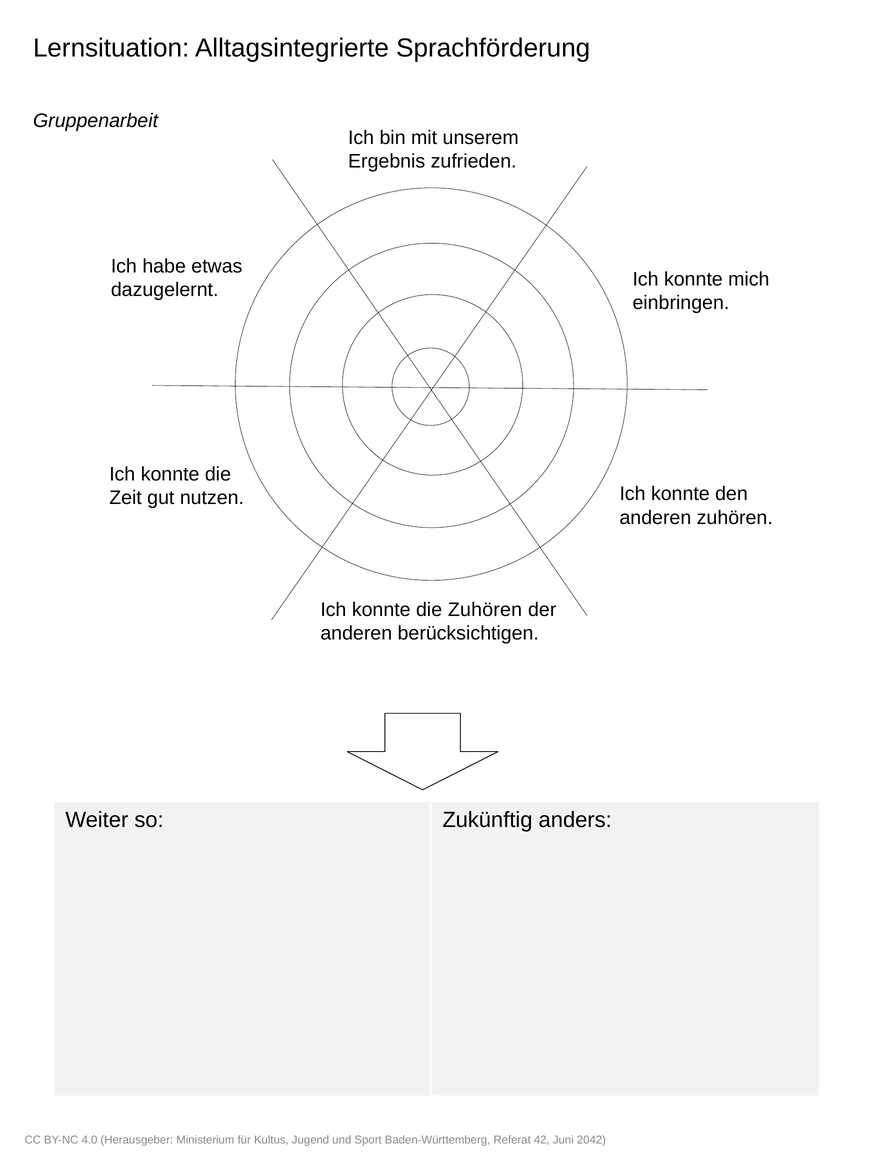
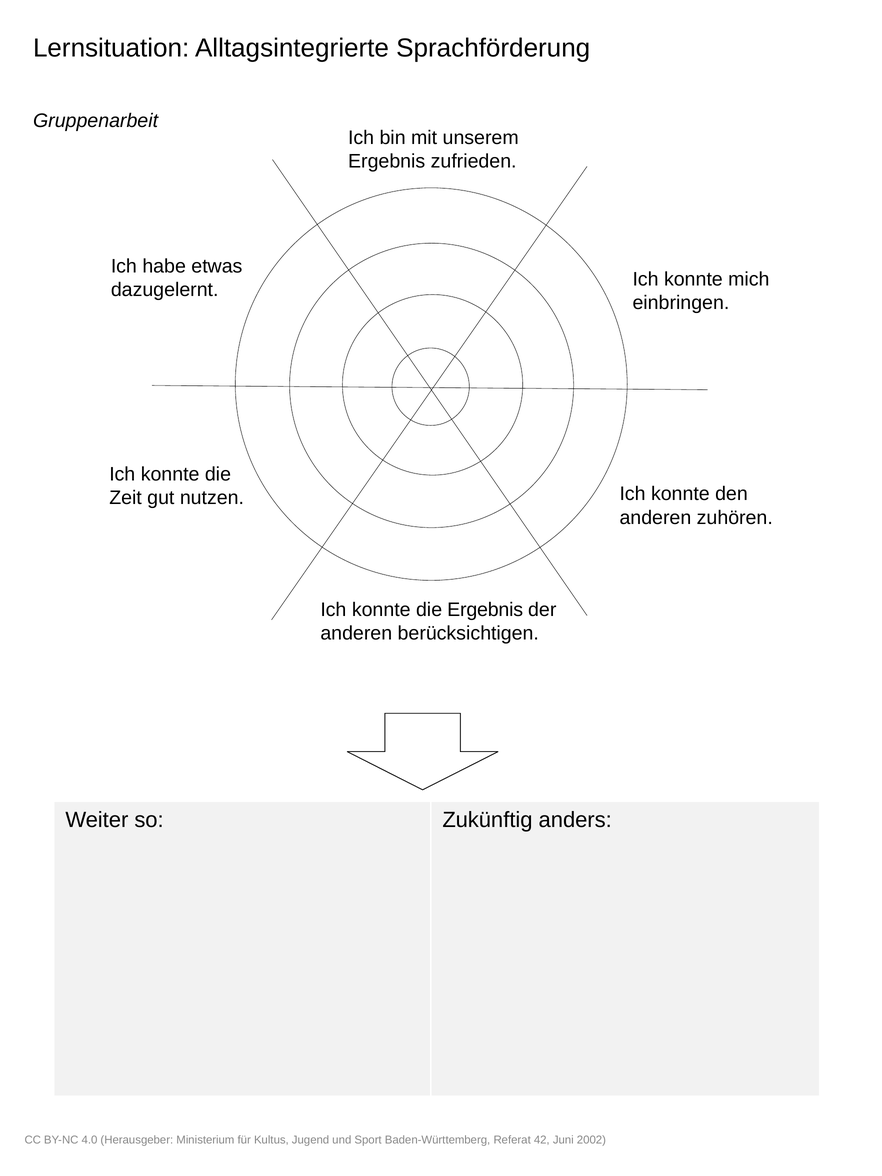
die Zuhören: Zuhören -> Ergebnis (485, 610)
2042: 2042 -> 2002 (591, 1140)
